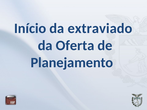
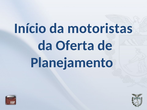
extraviado: extraviado -> motoristas (100, 28)
